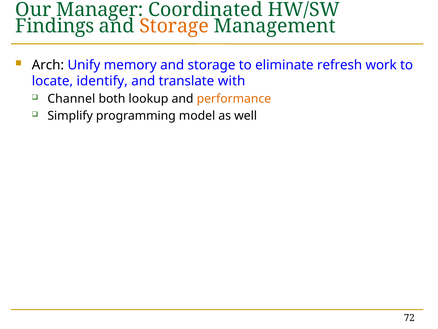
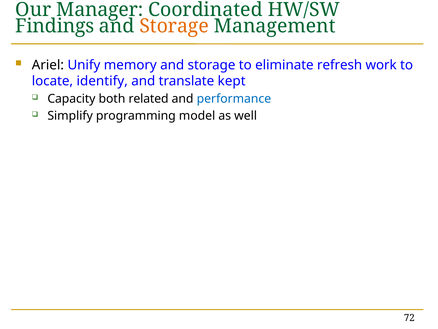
Arch: Arch -> Ariel (48, 65)
with: with -> kept (232, 81)
Channel: Channel -> Capacity (71, 99)
lookup: lookup -> related (149, 99)
performance colour: orange -> blue (234, 99)
